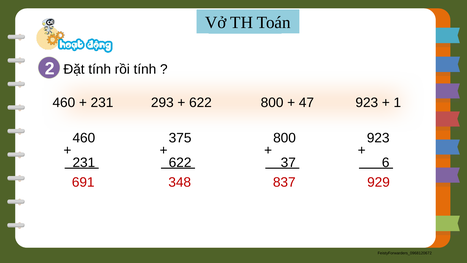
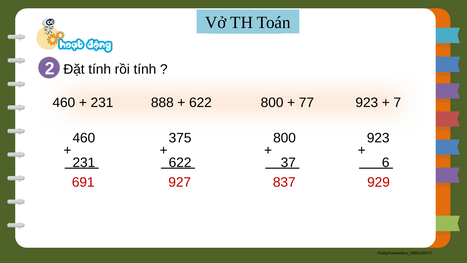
293: 293 -> 888 (162, 103)
47: 47 -> 77 (306, 103)
1: 1 -> 7 (397, 103)
348: 348 -> 927 (180, 182)
